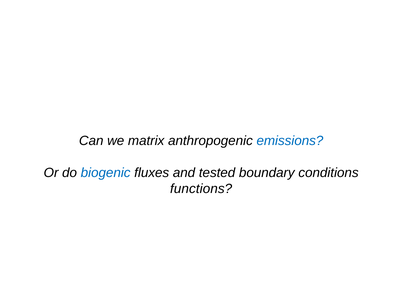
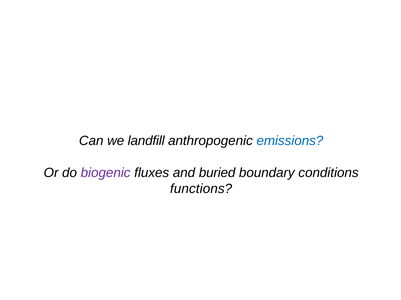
matrix: matrix -> landfill (146, 141)
biogenic colour: blue -> purple (106, 173)
tested: tested -> buried (217, 173)
